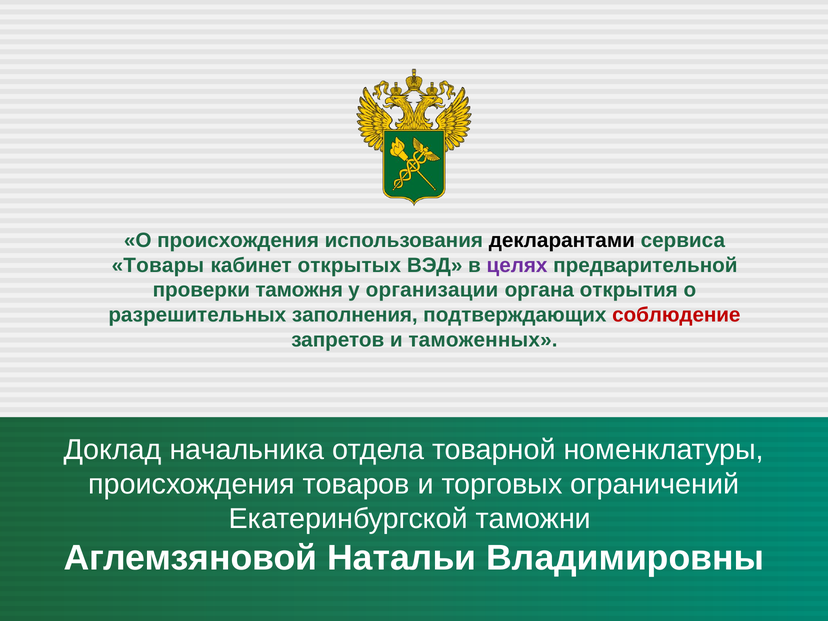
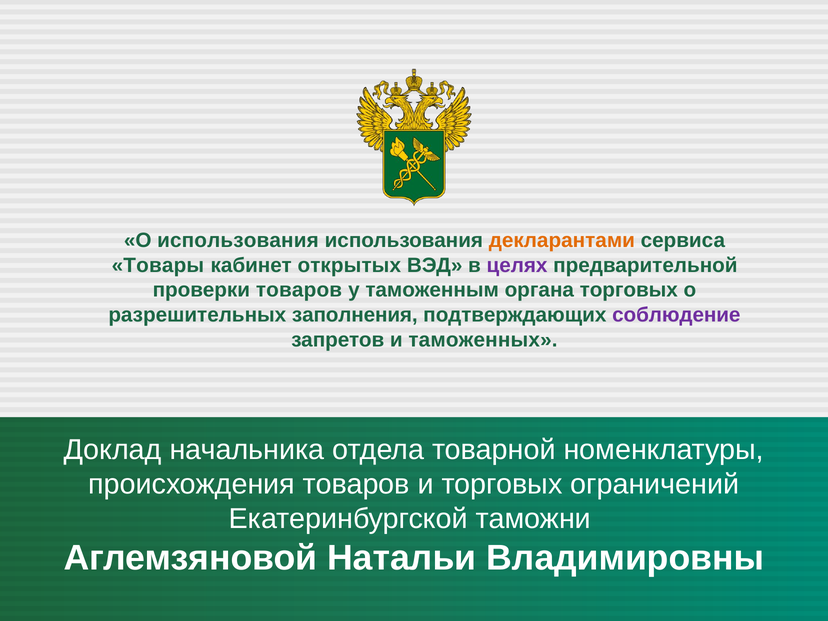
О происхождения: происхождения -> использования (238, 240)
декларантами colour: black -> orange (562, 240)
проверки таможня: таможня -> товаров (299, 290)
организации: организации -> таможенным (432, 290)
органа открытия: открытия -> торговых (629, 290)
соблюдение colour: red -> purple (676, 315)
